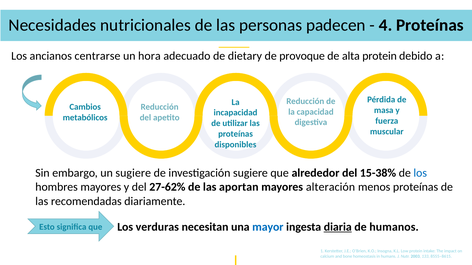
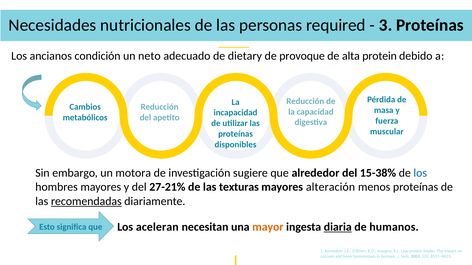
padecen: padecen -> required (336, 25)
4: 4 -> 3 (386, 25)
centrarse: centrarse -> condición (98, 56)
hora: hora -> neto (149, 56)
un sugiere: sugiere -> motora (133, 173)
27-62%: 27-62% -> 27-21% (167, 187)
aportan: aportan -> texturas (239, 187)
recomendadas underline: none -> present (86, 202)
verduras: verduras -> aceleran (157, 227)
mayor colour: blue -> orange (268, 227)
